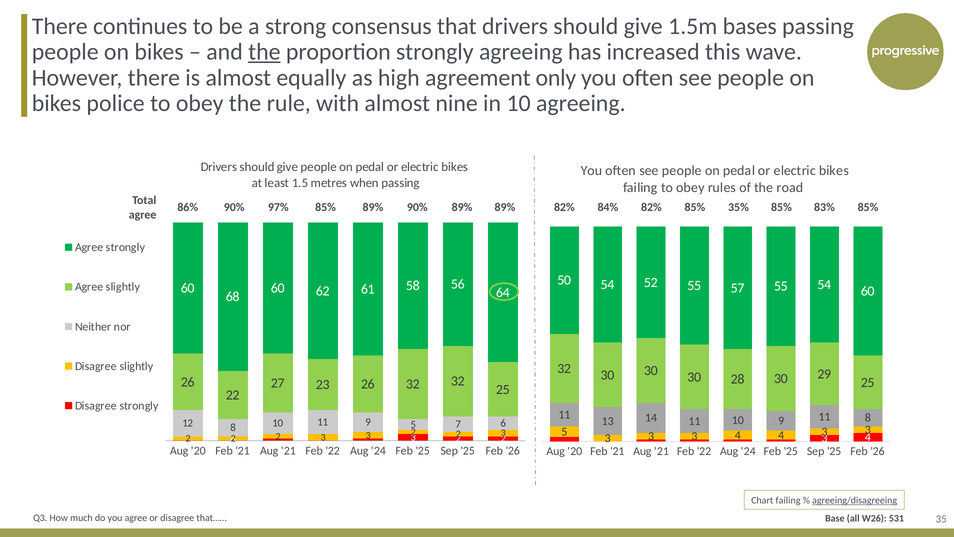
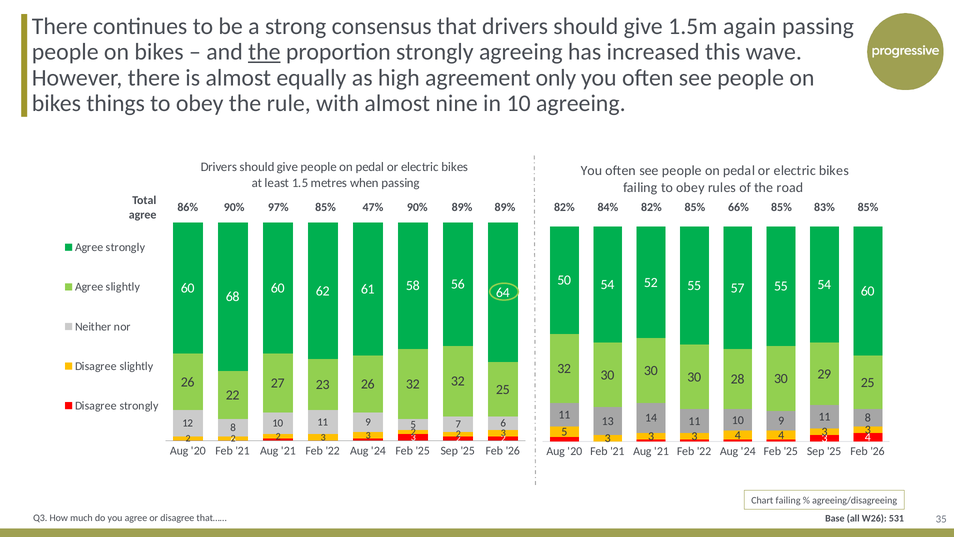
bases: bases -> again (750, 26)
police: police -> things (116, 103)
85% 89%: 89% -> 47% (373, 207)
35%: 35% -> 66% (738, 207)
agreeing/disagreeing underline: present -> none (855, 500)
